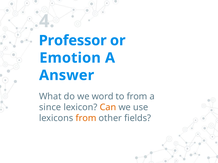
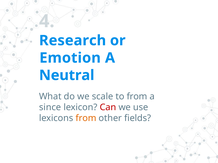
Professor: Professor -> Research (73, 41)
Answer: Answer -> Neutral (67, 75)
word: word -> scale (103, 97)
Can colour: orange -> red (108, 108)
